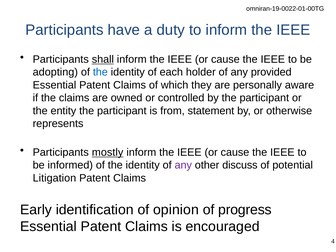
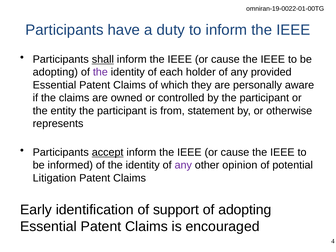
the colour: blue -> purple (100, 72)
mostly: mostly -> accept (108, 152)
discuss: discuss -> opinion (240, 165)
opinion: opinion -> support (176, 210)
of progress: progress -> adopting (245, 210)
